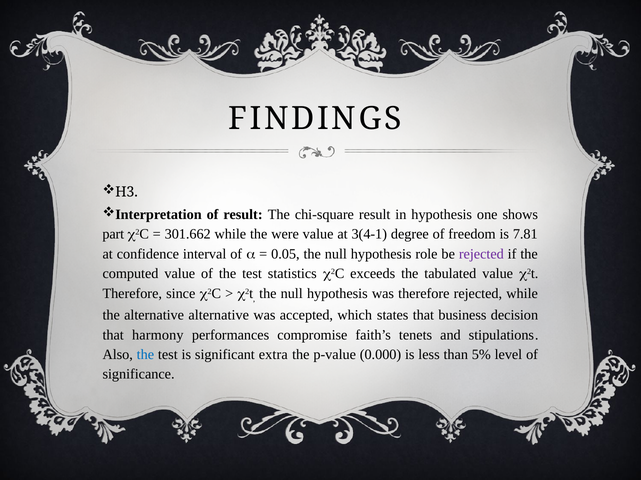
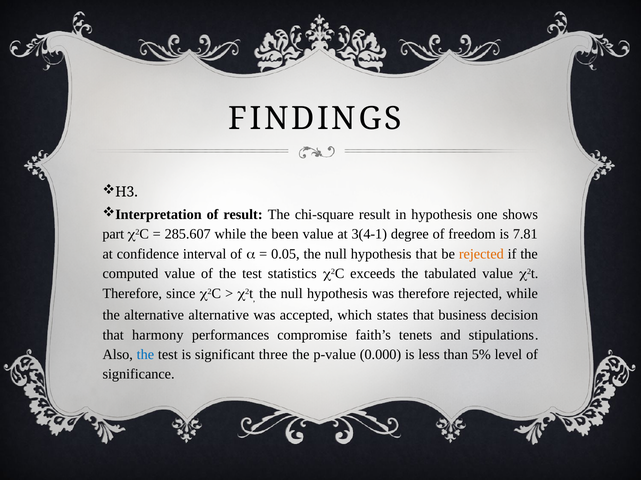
301.662: 301.662 -> 285.607 (188, 235)
were: were -> been (285, 235)
hypothesis role: role -> that (426, 254)
rejected colour: purple -> orange (481, 254)
extra: extra -> three (273, 355)
